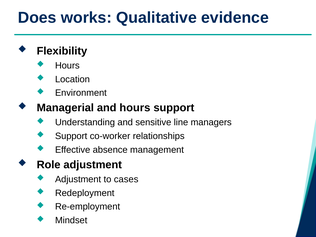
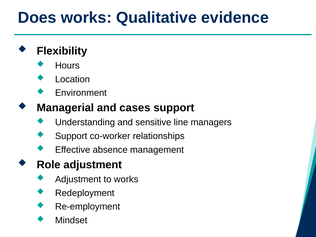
and hours: hours -> cases (135, 108)
to cases: cases -> works (126, 179)
